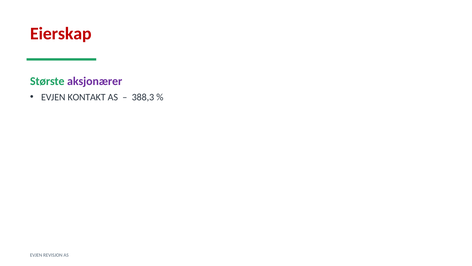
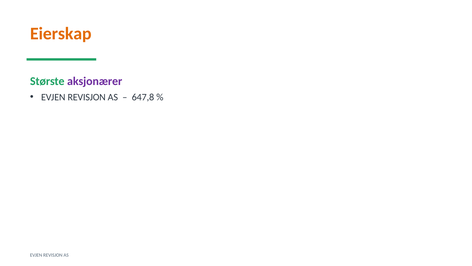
Eierskap colour: red -> orange (61, 34)
KONTAKT: KONTAKT -> REVISJON (87, 97)
388,3: 388,3 -> 647,8 (143, 97)
